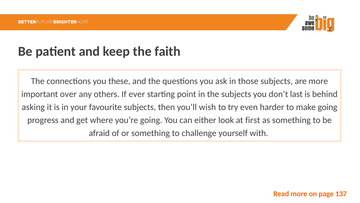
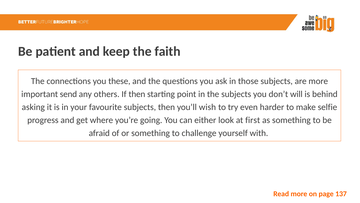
over: over -> send (68, 94)
If ever: ever -> then (137, 94)
last: last -> will (296, 94)
make going: going -> selfie (327, 107)
